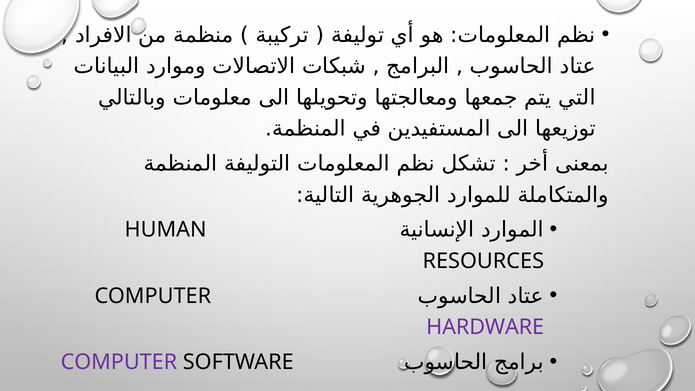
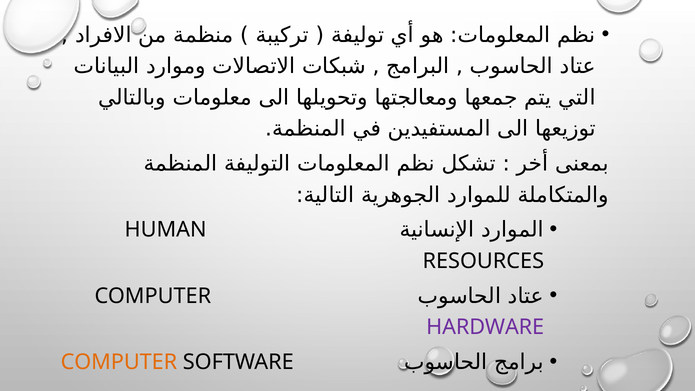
COMPUTER colour: purple -> orange (119, 362)
